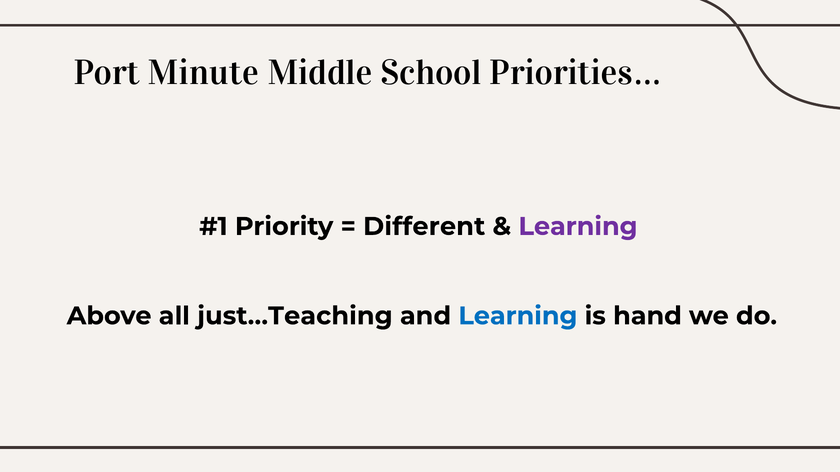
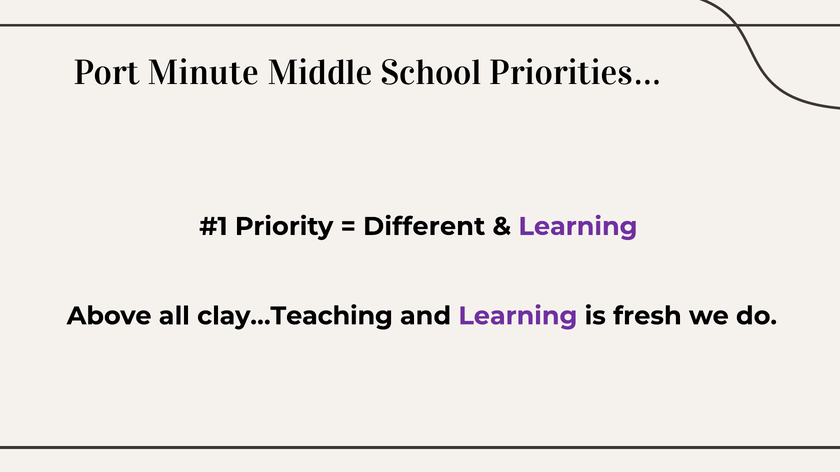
just…Teaching: just…Teaching -> clay…Teaching (295, 316)
Learning colour: blue -> purple (518, 316)
hand: hand -> fresh (647, 316)
